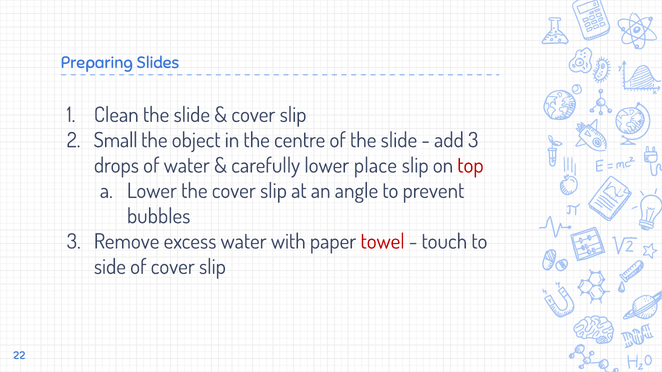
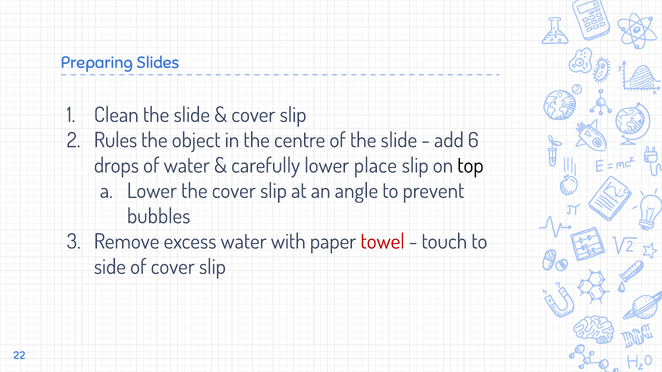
Small: Small -> Rules (116, 140)
add 3: 3 -> 6 (473, 140)
top colour: red -> black (470, 166)
